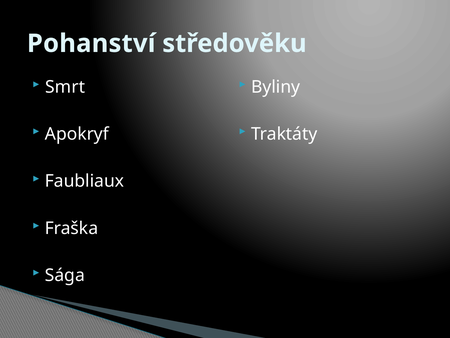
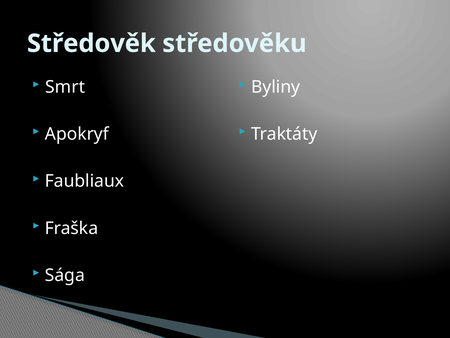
Pohanství: Pohanství -> Středověk (91, 43)
